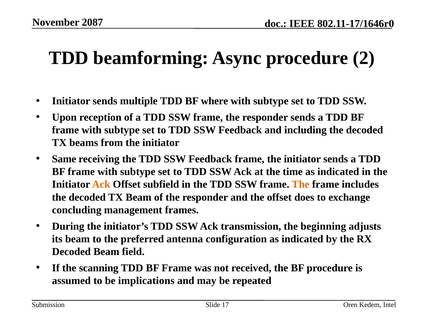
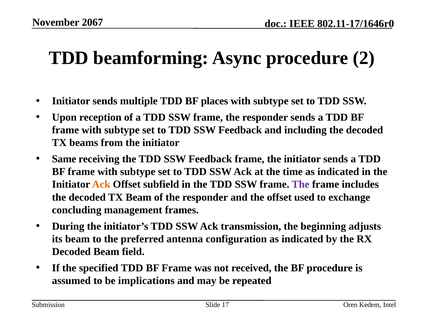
2087: 2087 -> 2067 (92, 22)
where: where -> places (214, 101)
The colour: orange -> purple (301, 184)
does: does -> used (304, 197)
scanning: scanning -> specified (99, 268)
